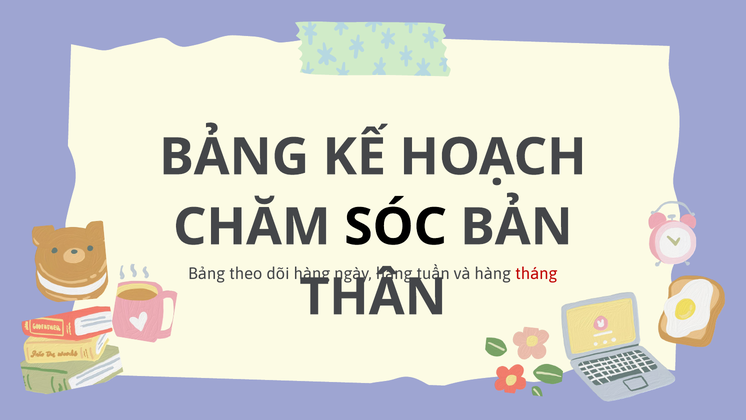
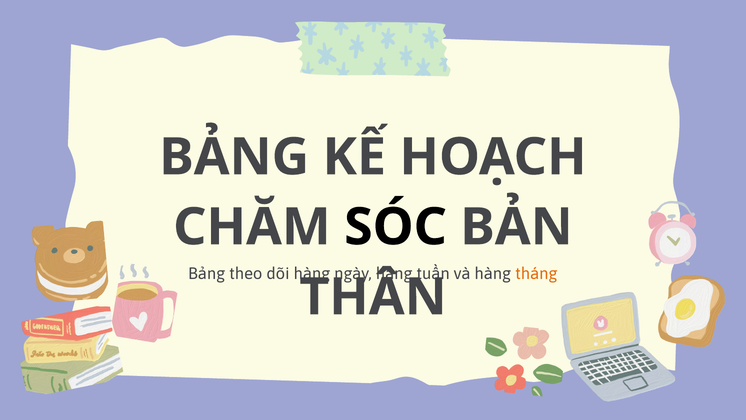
tháng colour: red -> orange (536, 274)
